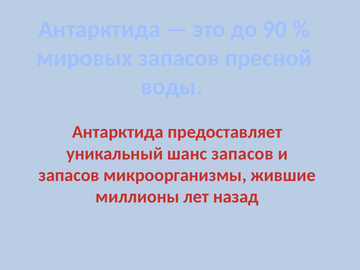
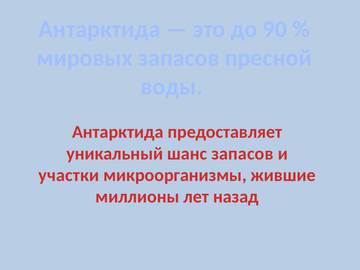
запасов: запасов -> участки (69, 175)
